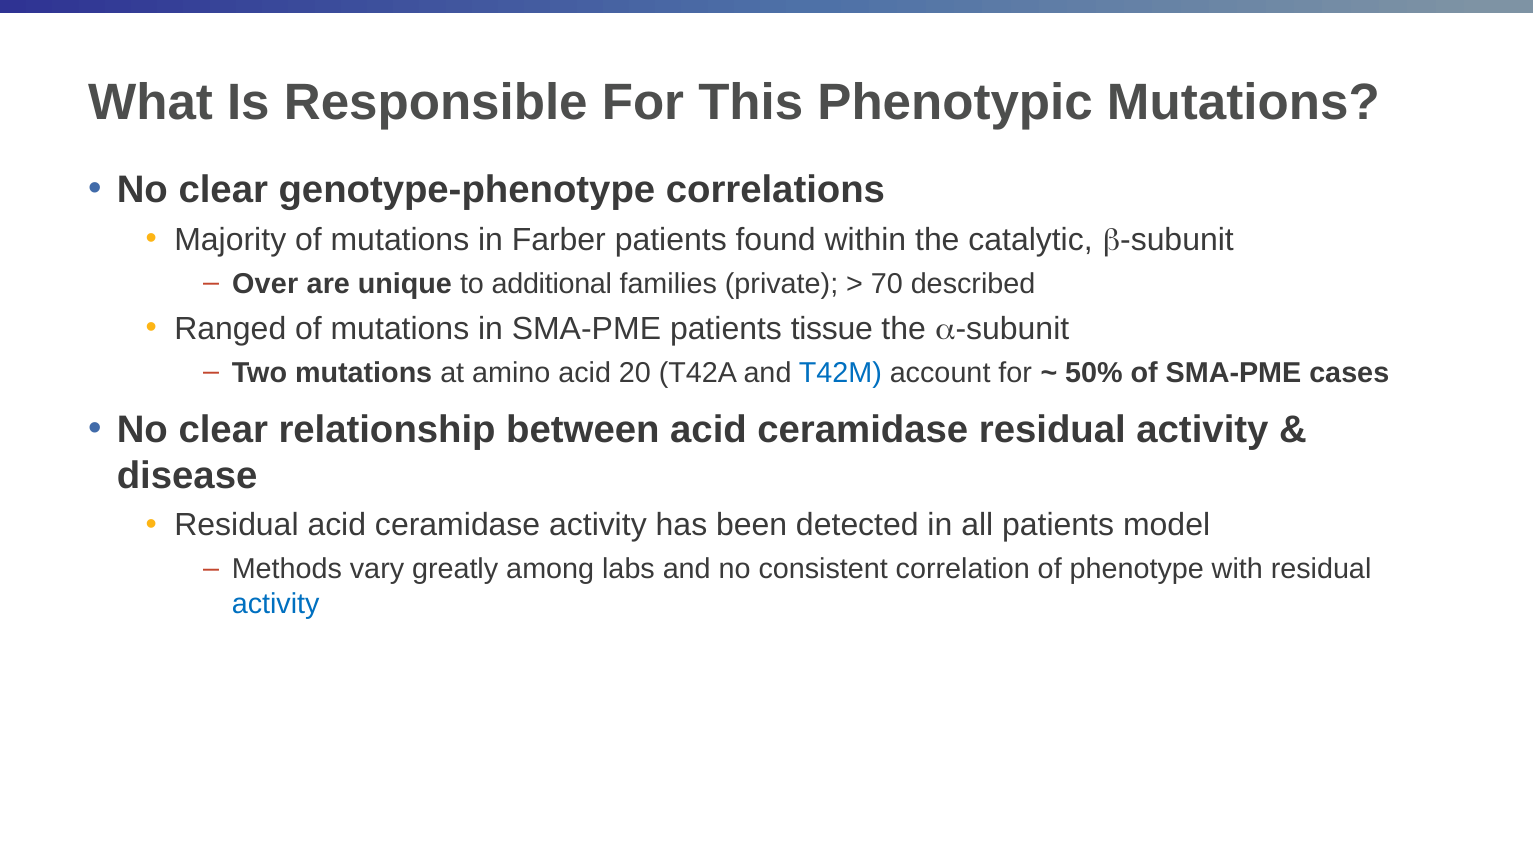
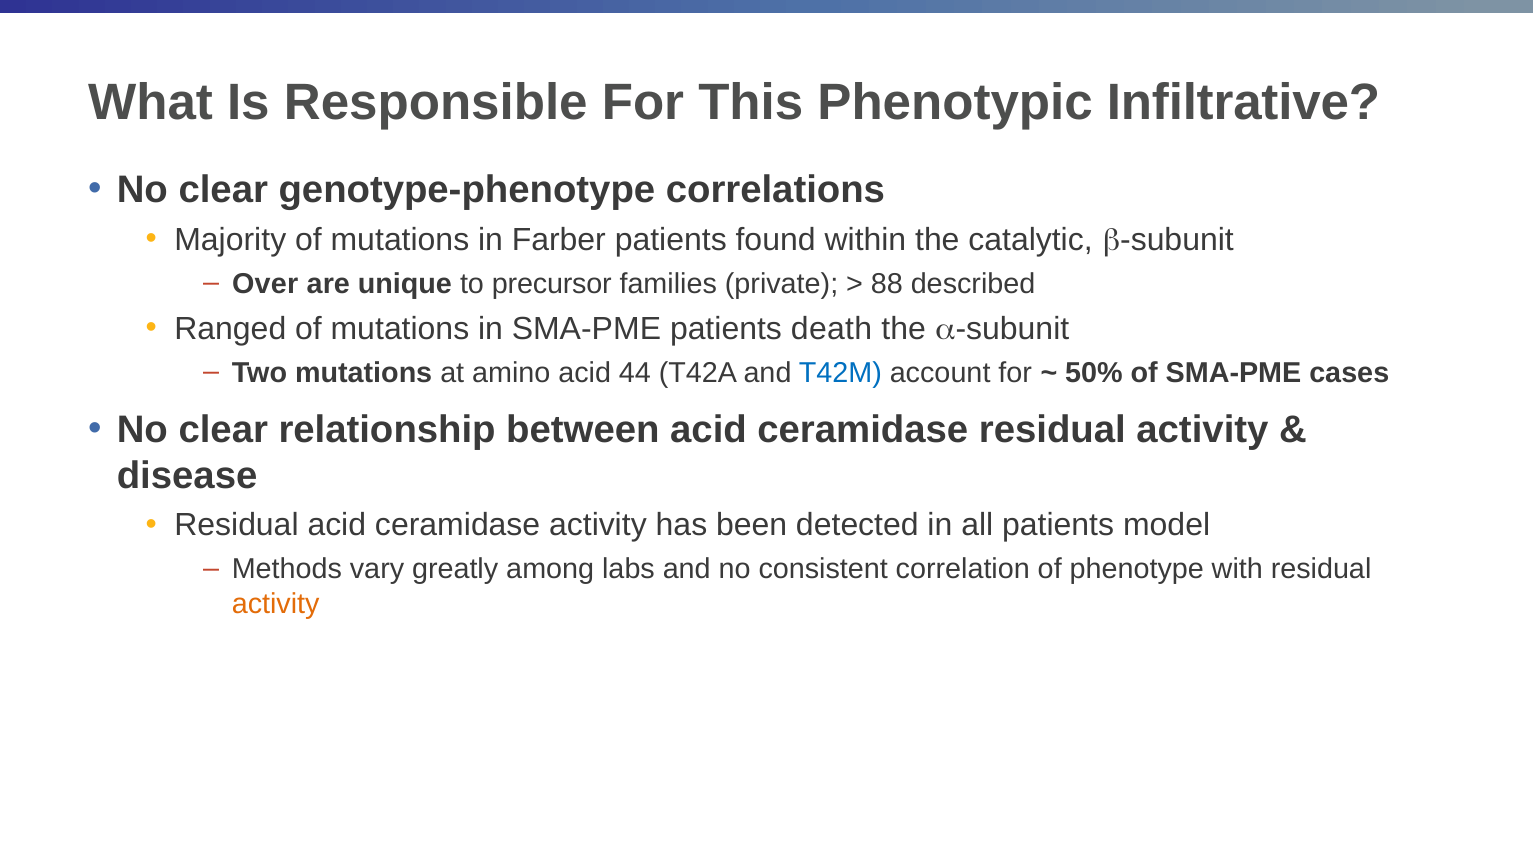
Phenotypic Mutations: Mutations -> Infiltrative (1243, 103)
additional: additional -> precursor (552, 284)
70: 70 -> 88 (887, 284)
tissue: tissue -> death (832, 329)
20: 20 -> 44 (635, 373)
activity colour: blue -> orange (276, 604)
